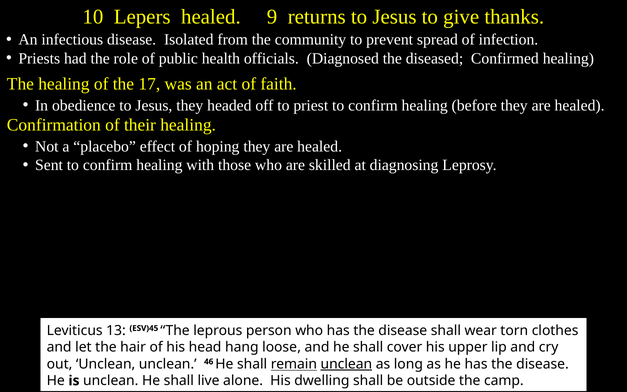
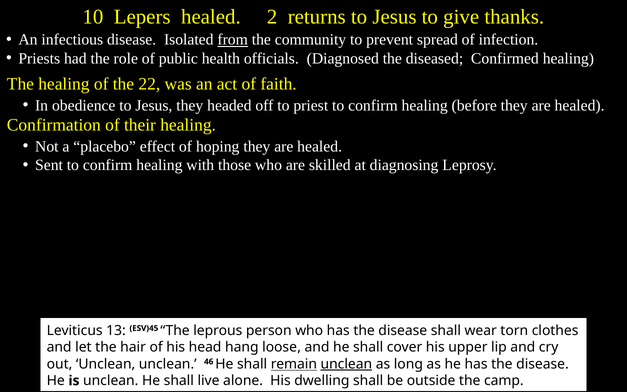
9: 9 -> 2 (272, 17)
from underline: none -> present (233, 40)
17: 17 -> 22 (149, 84)
